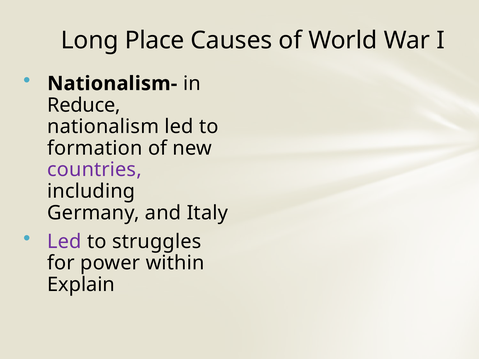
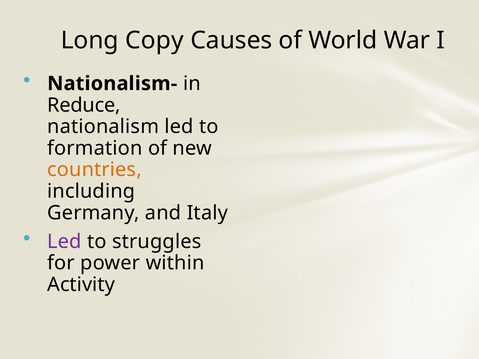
Place: Place -> Copy (154, 40)
countries colour: purple -> orange (94, 170)
Explain: Explain -> Activity (81, 285)
